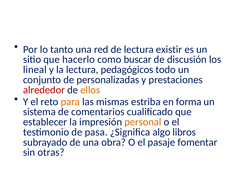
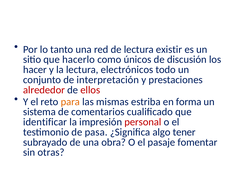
buscar: buscar -> únicos (138, 59)
lineal: lineal -> hacer (35, 70)
pedagógicos: pedagógicos -> electrónicos (127, 70)
personalizadas: personalizadas -> interpretación (108, 80)
ellos colour: orange -> red (90, 90)
establecer: establecer -> identificar (45, 122)
personal colour: orange -> red (143, 122)
libros: libros -> tener (184, 132)
